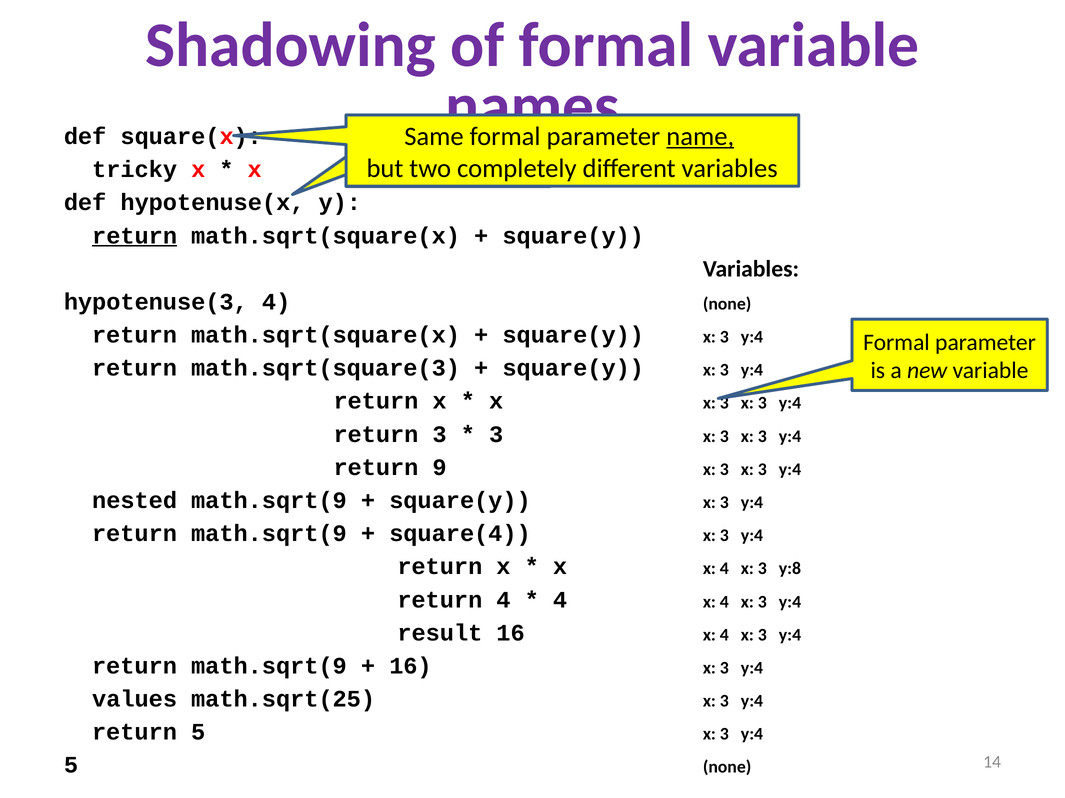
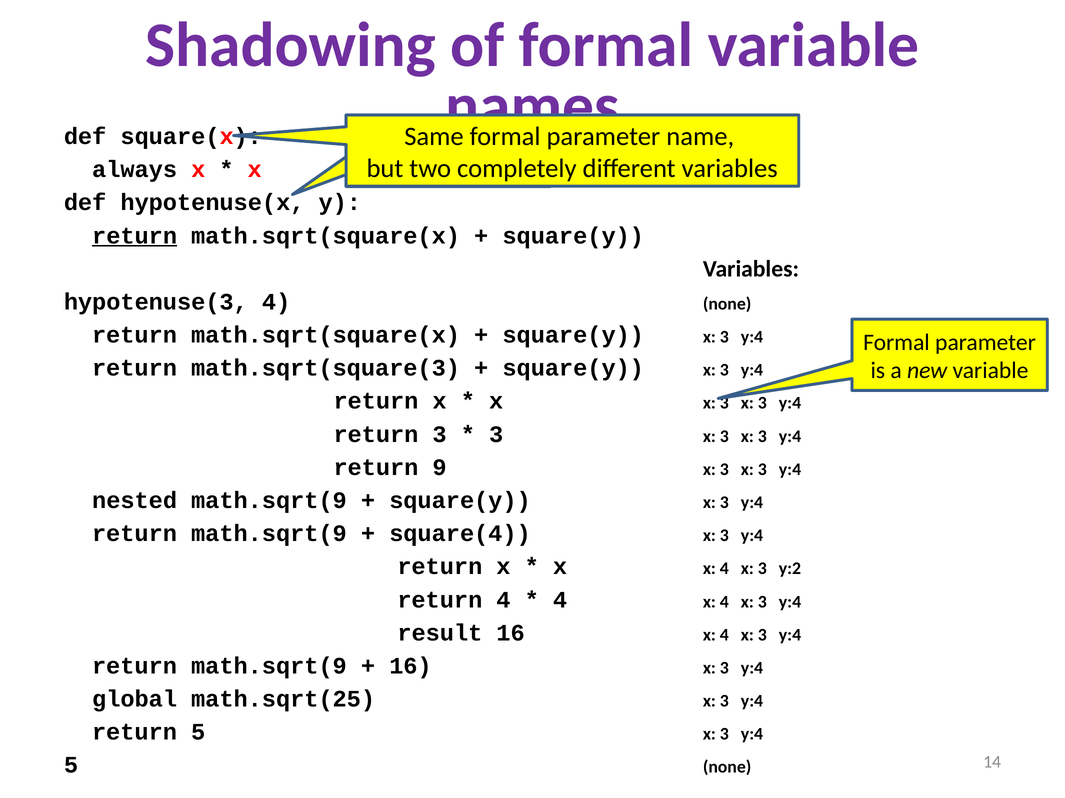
name underline: present -> none (700, 137)
tricky: tricky -> always (135, 170)
y:8: y:8 -> y:2 (790, 569)
values: values -> global (135, 700)
